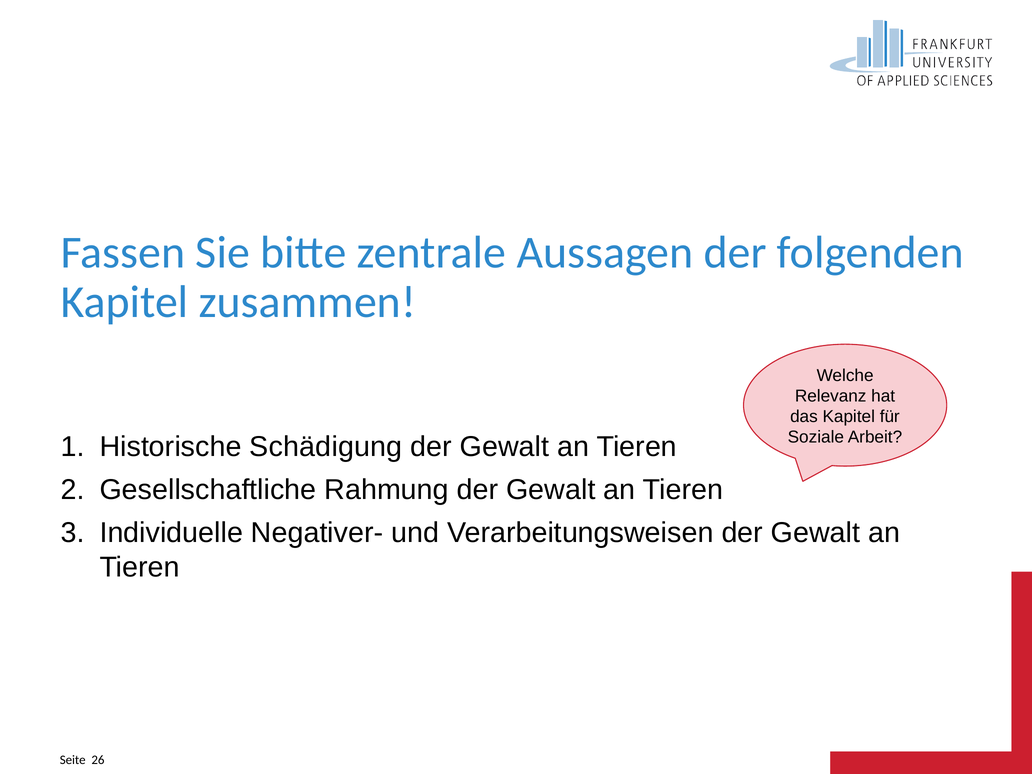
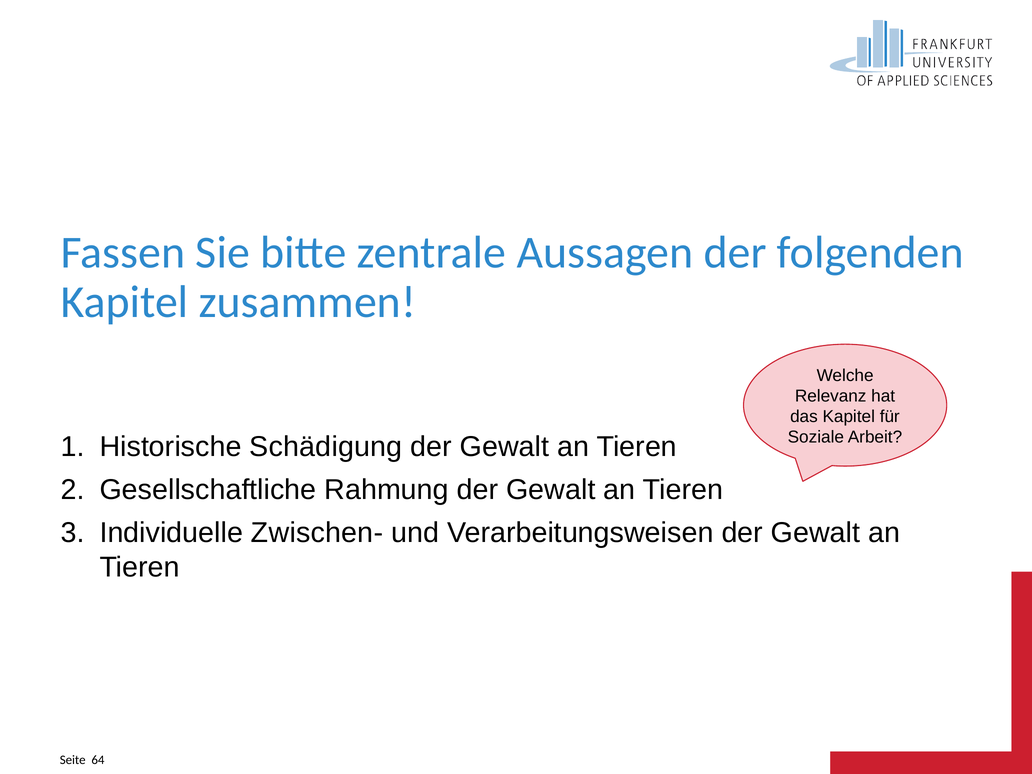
Negativer-: Negativer- -> Zwischen- (317, 533)
26: 26 -> 64 (98, 760)
